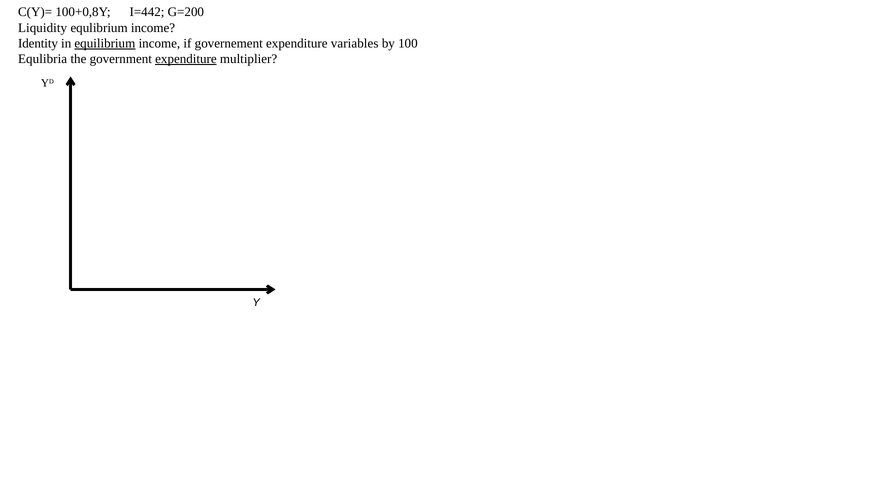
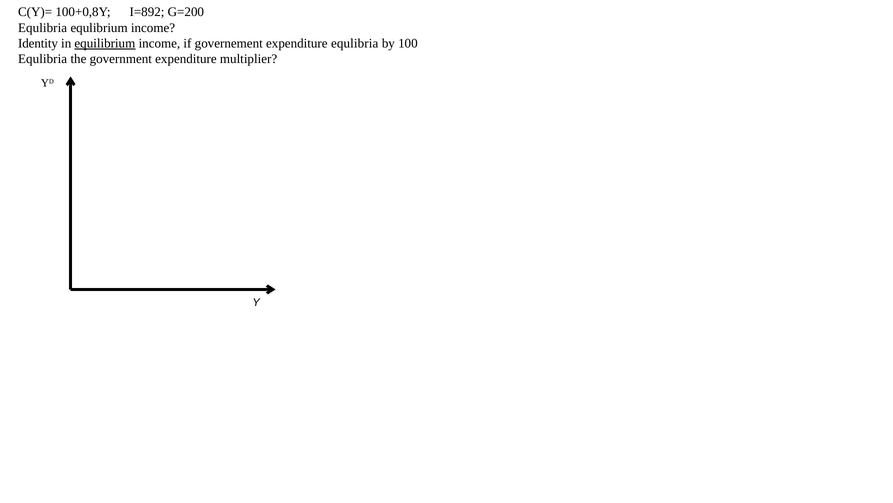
I=442: I=442 -> I=892 (147, 12)
Liquidity: Liquidity -> Equlibria (43, 28)
expenditure variables: variables -> equlibria (355, 43)
expenditure underline: present -> none (186, 59)
